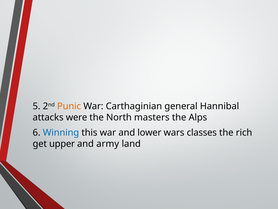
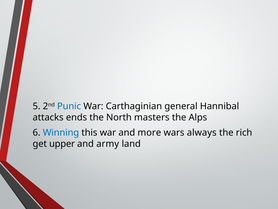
Punic colour: orange -> blue (69, 106)
were: were -> ends (76, 117)
lower: lower -> more (149, 132)
classes: classes -> always (202, 132)
